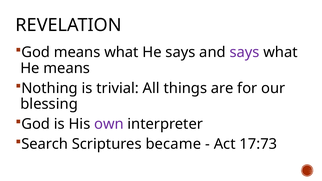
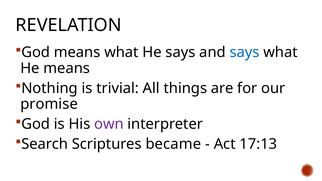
says colour: purple -> blue (245, 52)
blessing: blessing -> promise (49, 104)
17:73: 17:73 -> 17:13 (258, 144)
